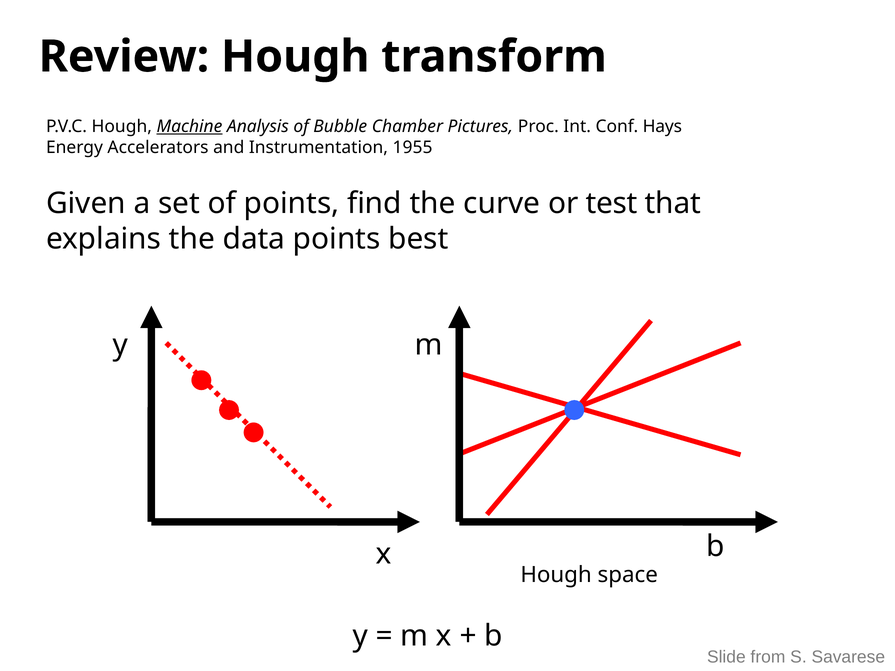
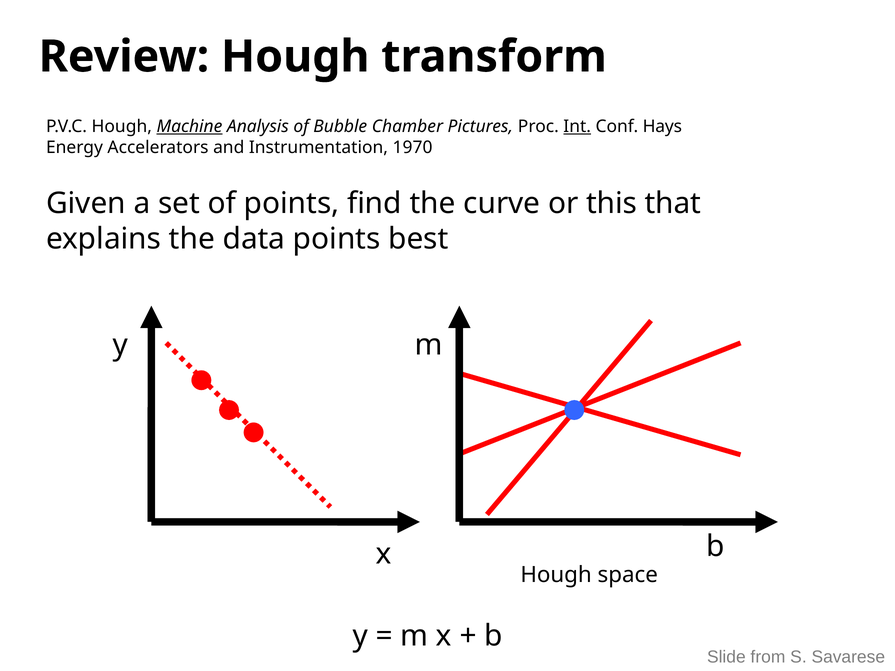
Int underline: none -> present (577, 127)
1955: 1955 -> 1970 (413, 147)
test: test -> this (612, 203)
